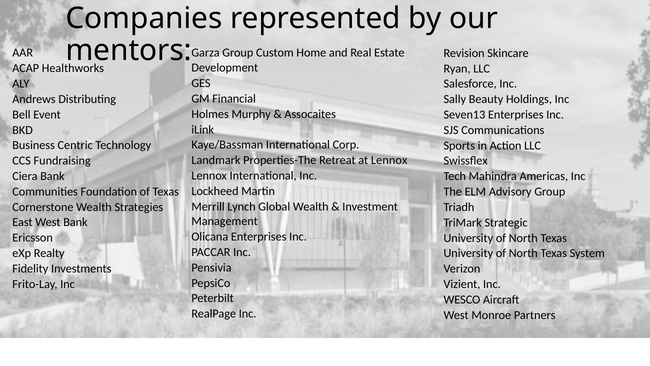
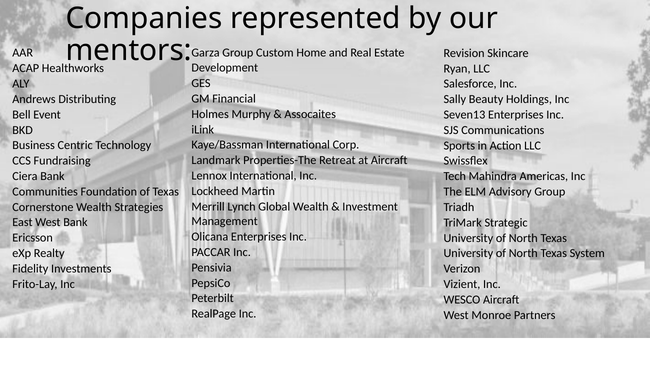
at Lennox: Lennox -> Aircraft (389, 160)
